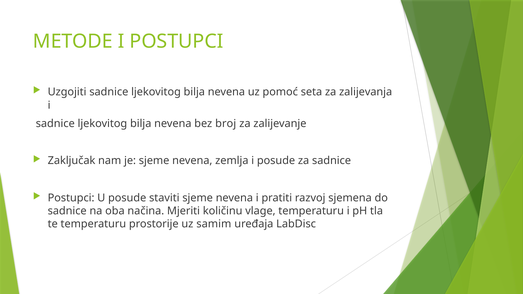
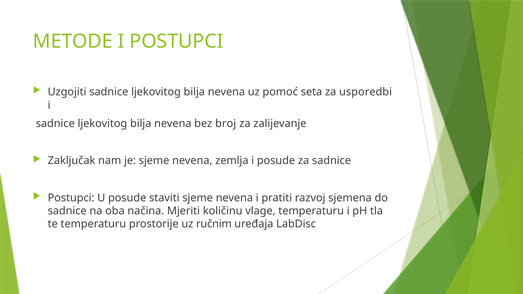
zalijevanja: zalijevanja -> usporedbi (366, 92)
samim: samim -> ručnim (214, 224)
